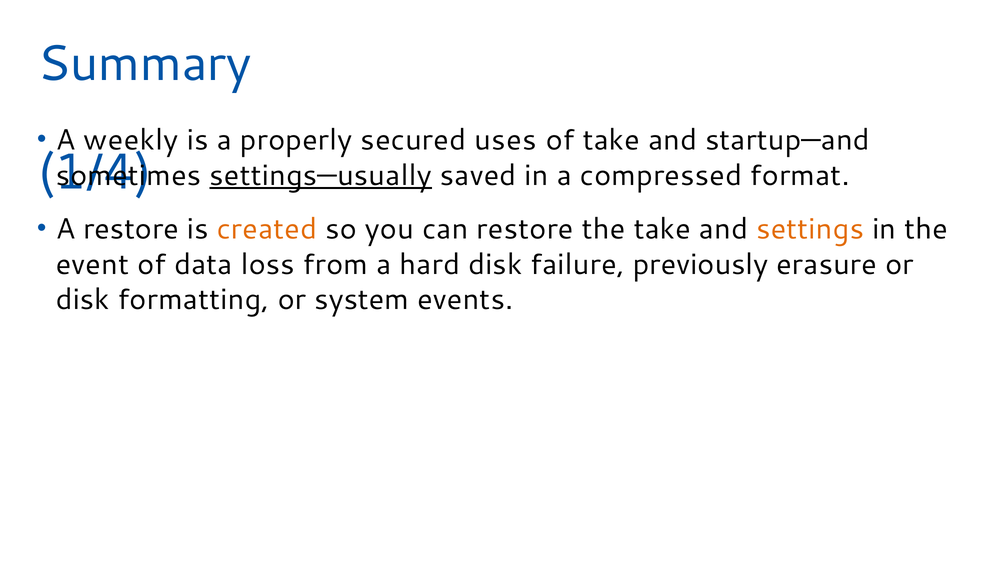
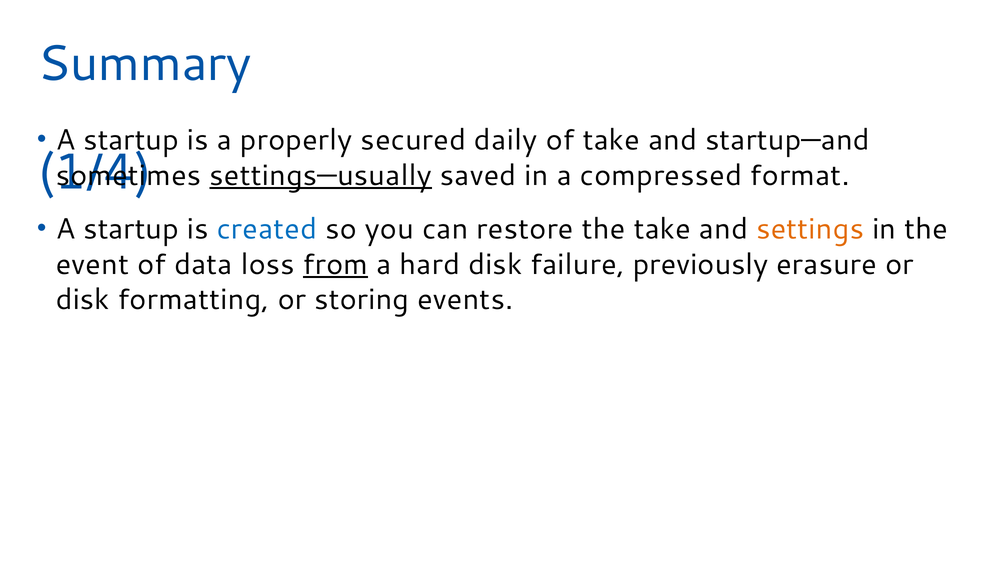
weekly: weekly -> startup (131, 140)
uses: uses -> daily (506, 140)
restore: restore -> startup (131, 229)
created colour: orange -> blue (267, 229)
from underline: none -> present (336, 265)
system: system -> storing (362, 300)
